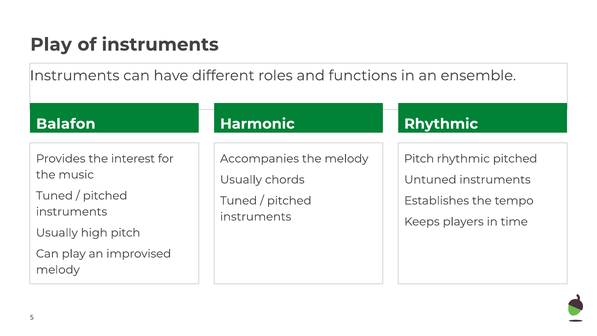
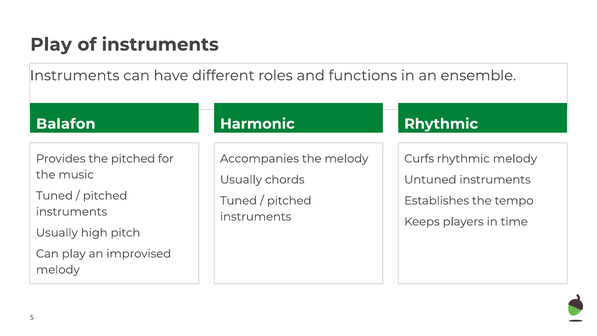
the interest: interest -> pitched (133, 159)
Pitch: Pitch -> Curfs (419, 159)
rhythmic pitched: pitched -> melody (515, 159)
